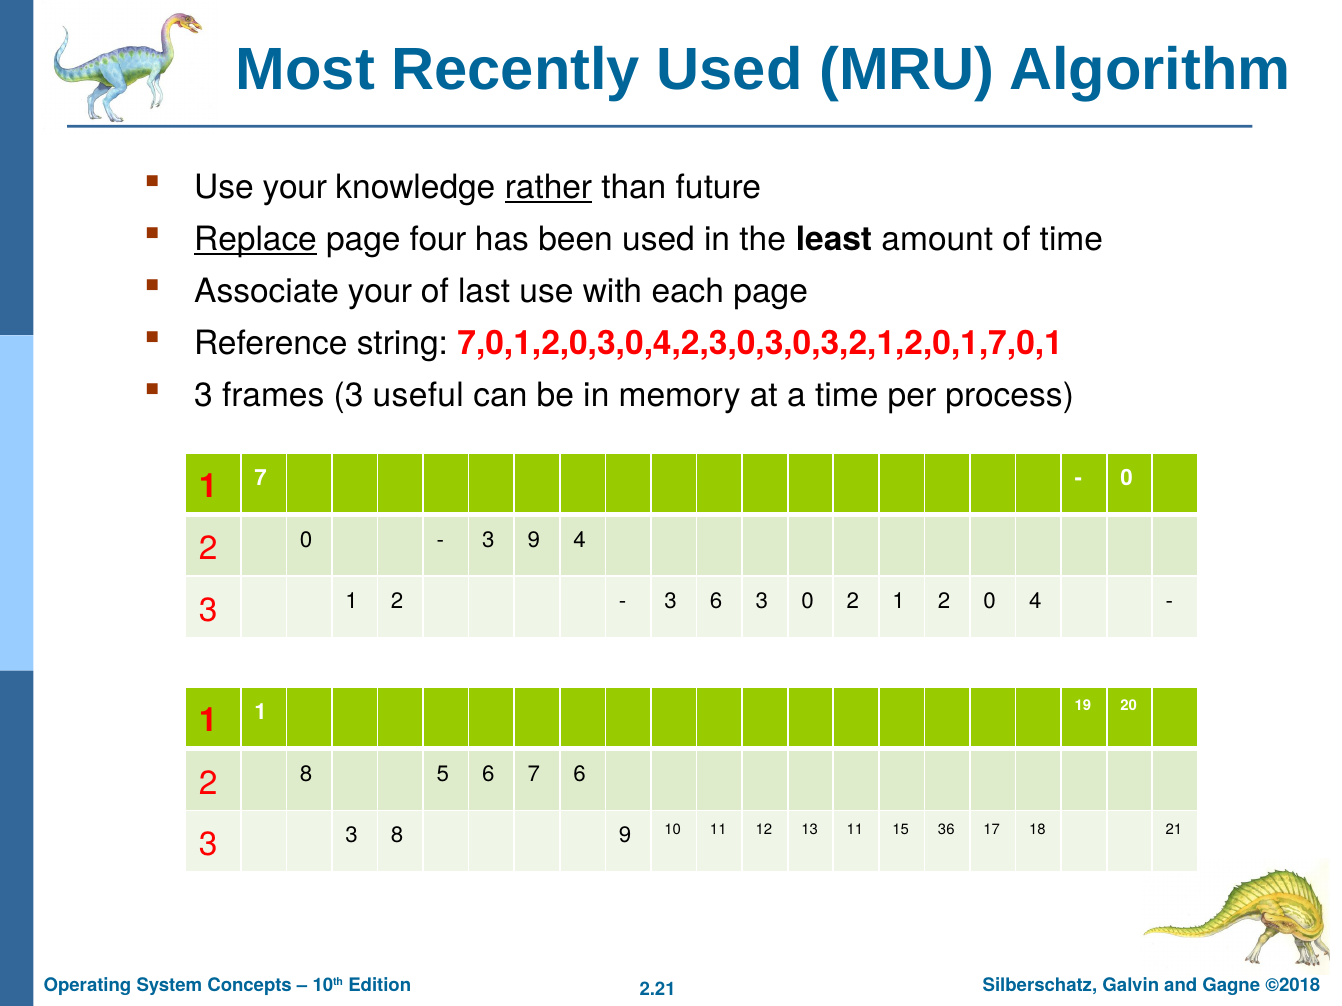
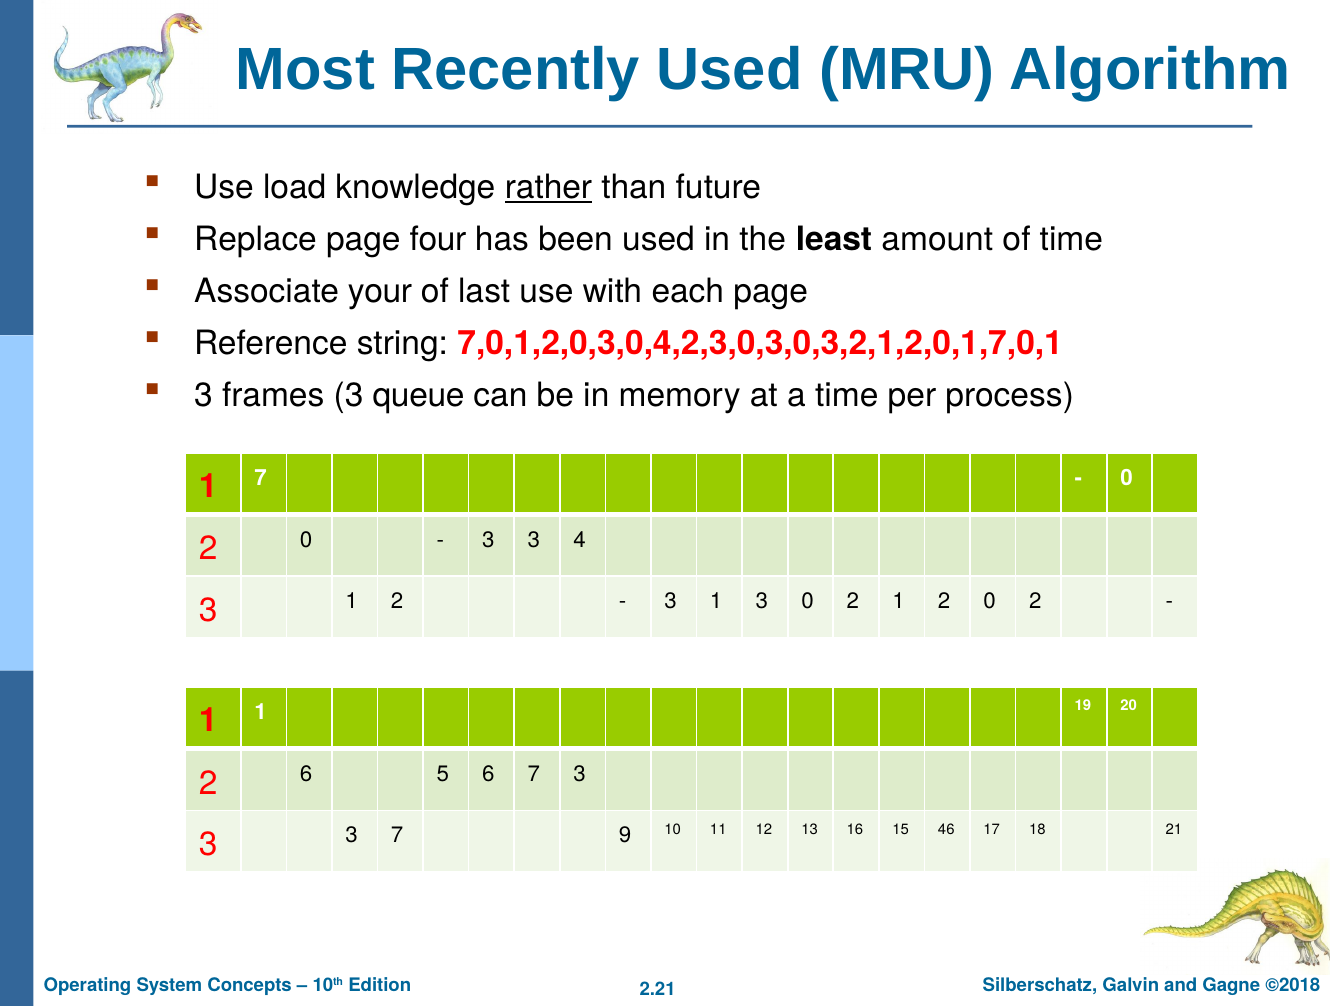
Use your: your -> load (295, 188)
Replace underline: present -> none (256, 240)
useful: useful -> queue (419, 396)
9: 9 -> 3 (534, 540)
6: 6 -> 1 (716, 602)
2 0 4: 4 -> 2 (1035, 602)
2 8: 8 -> 6 (306, 774)
7 6: 6 -> 3 (580, 774)
3 8: 8 -> 7 (397, 836)
13 11: 11 -> 16 (855, 830)
36: 36 -> 46 (946, 830)
